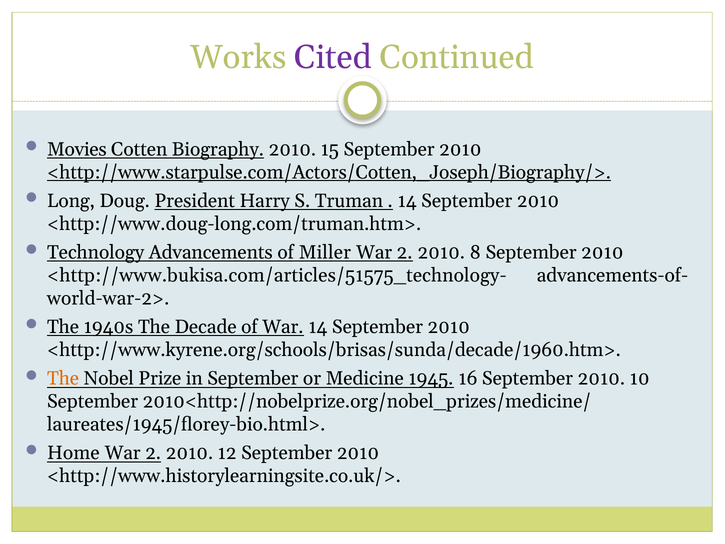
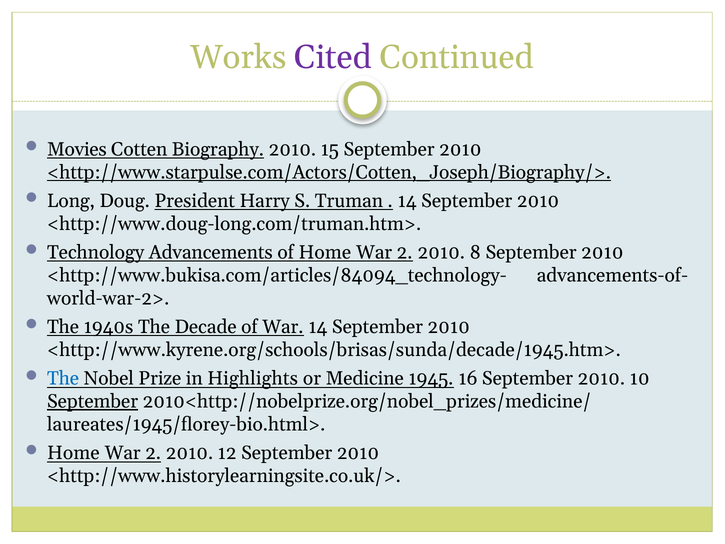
of Miller: Miller -> Home (325, 252)
<http://www.bukisa.com/articles/51575_technology-: <http://www.bukisa.com/articles/51575_technology- -> <http://www.bukisa.com/articles/84094_technology- (277, 275)
<http://www.kyrene.org/schools/brisas/sunda/decade/1960.htm>: <http://www.kyrene.org/schools/brisas/sunda/decade/1960.htm> -> <http://www.kyrene.org/schools/brisas/sunda/decade/1945.htm> (334, 350)
The colour: orange -> blue (63, 378)
in September: September -> Highlights (253, 378)
September underline: none -> present (93, 401)
